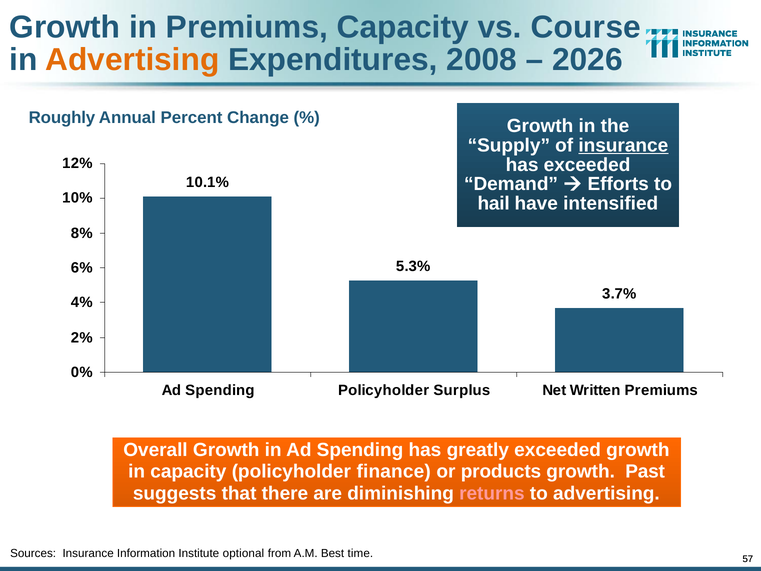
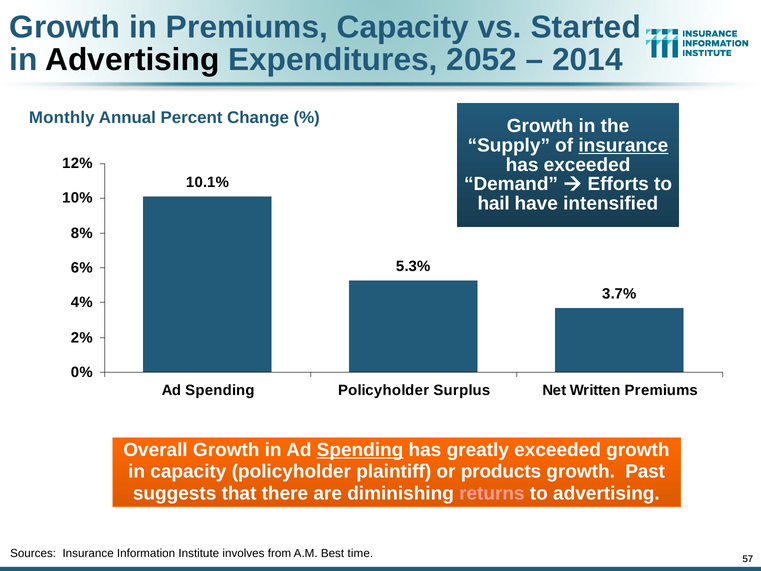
Course: Course -> Started (586, 27)
Advertising colour: orange -> black (132, 60)
2008: 2008 -> 2052 (482, 60)
2026: 2026 -> 2014 (587, 60)
Roughly: Roughly -> Monthly (62, 118)
Spending underline: none -> present (360, 450)
finance: finance -> plaintiff (394, 471)
optional: optional -> involves (244, 553)
